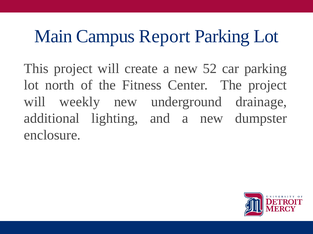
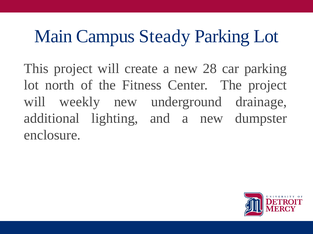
Report: Report -> Steady (165, 36)
52: 52 -> 28 (210, 69)
